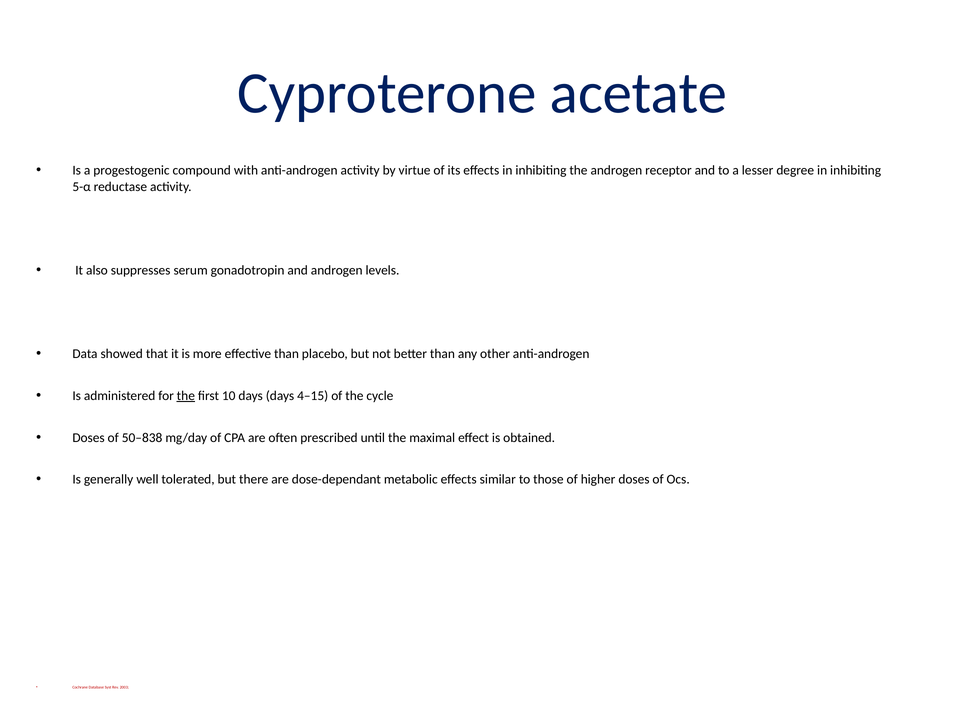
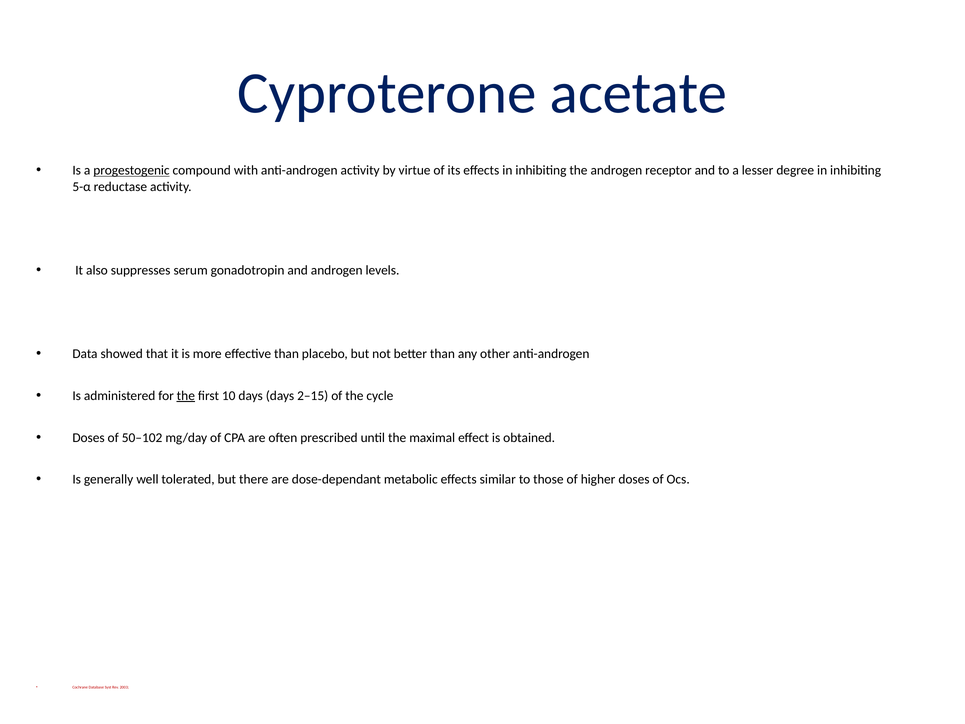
progestogenic underline: none -> present (131, 170)
4–15: 4–15 -> 2–15 (313, 396)
50–838: 50–838 -> 50–102 (142, 438)
